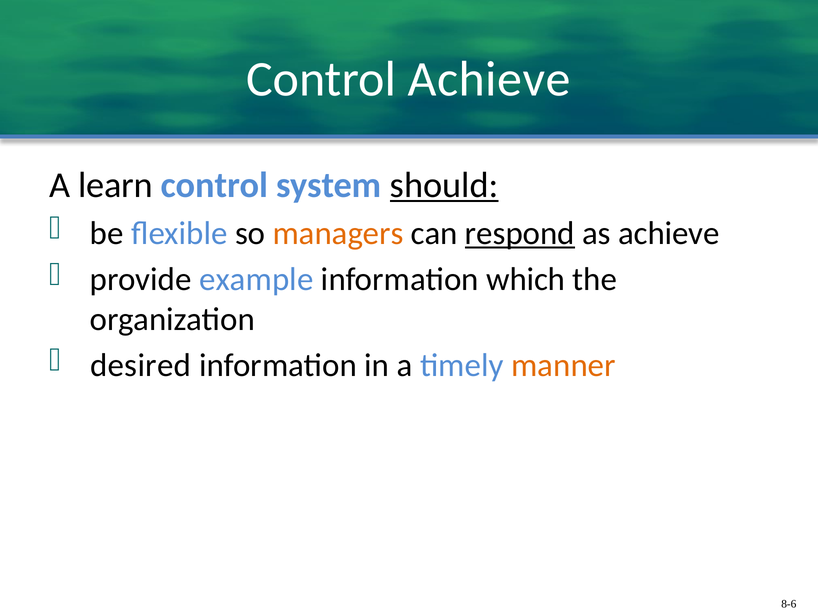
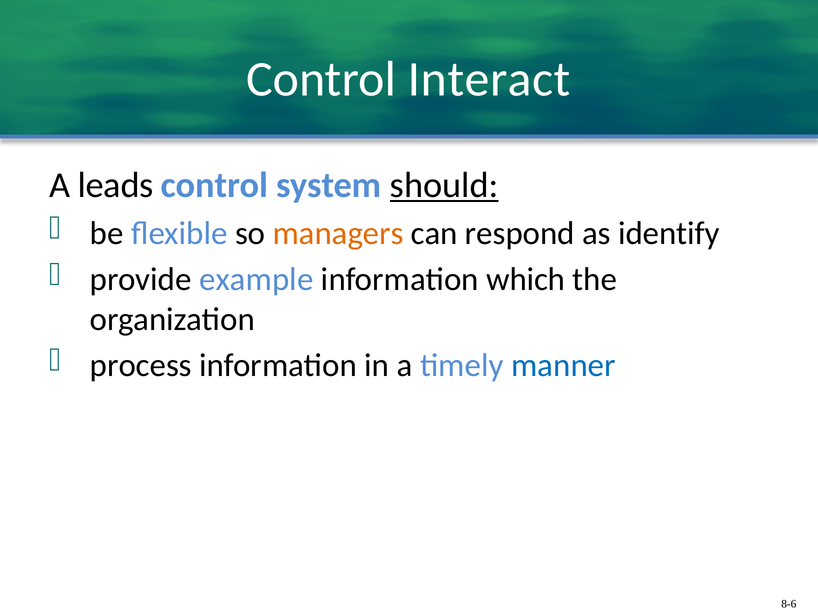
Control Achieve: Achieve -> Interact (489, 79)
learn: learn -> leads (116, 185)
respond underline: present -> none (520, 233)
as achieve: achieve -> identify (669, 233)
desired: desired -> process (141, 365)
manner colour: orange -> blue (563, 365)
